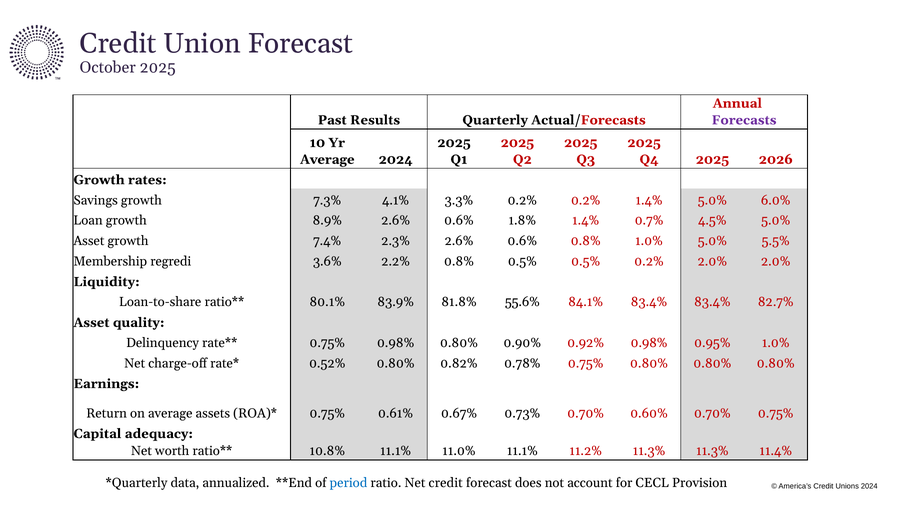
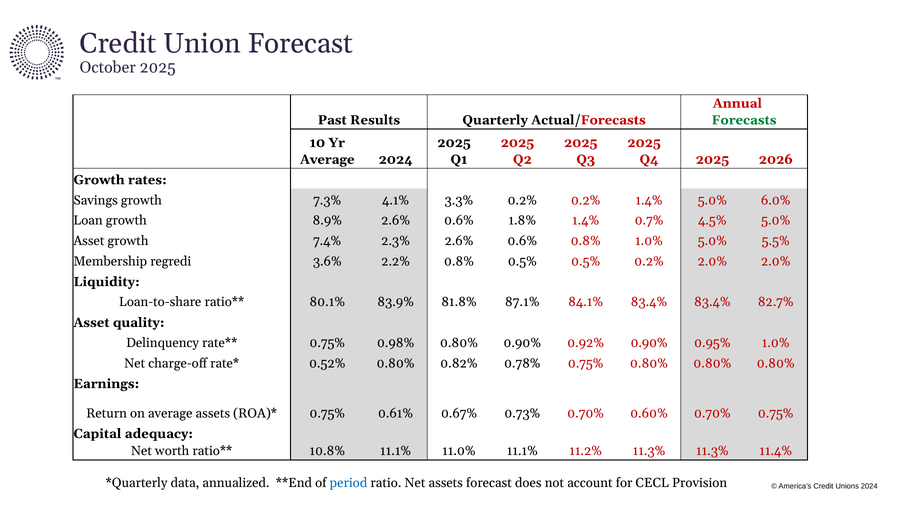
Forecasts colour: purple -> green (744, 120)
55.6%: 55.6% -> 87.1% (522, 302)
0.92% 0.98%: 0.98% -> 0.90% (649, 343)
Net credit: credit -> assets (446, 482)
